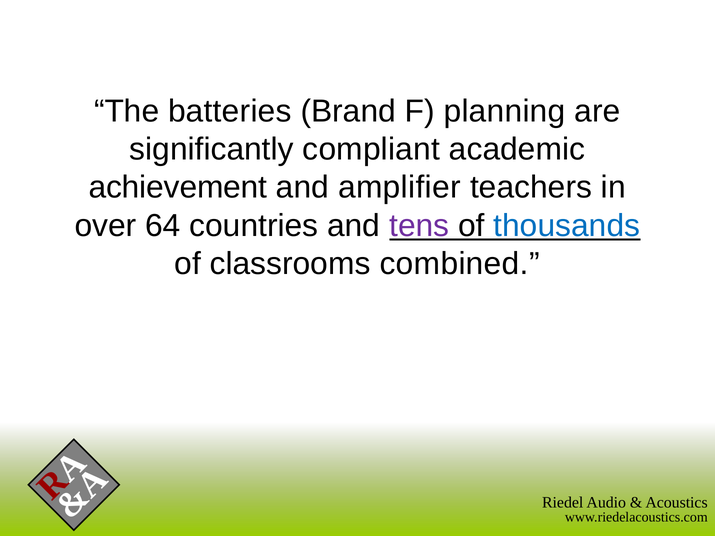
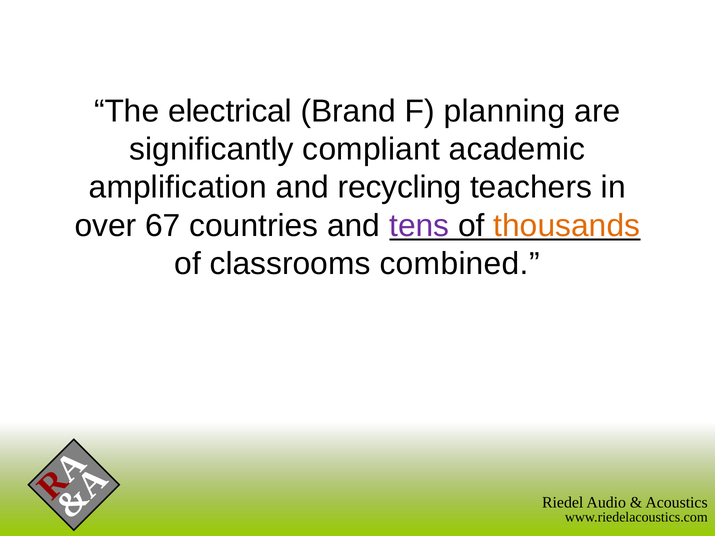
batteries: batteries -> electrical (230, 111)
achievement: achievement -> amplification (178, 187)
amplifier: amplifier -> recycling (400, 187)
64: 64 -> 67 (163, 226)
thousands colour: blue -> orange (567, 226)
